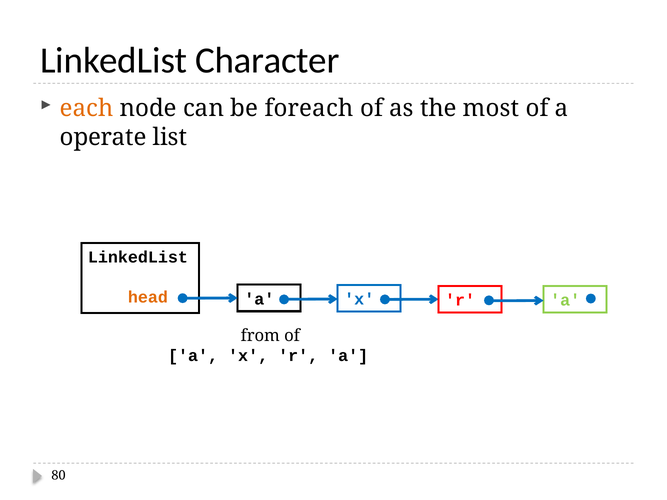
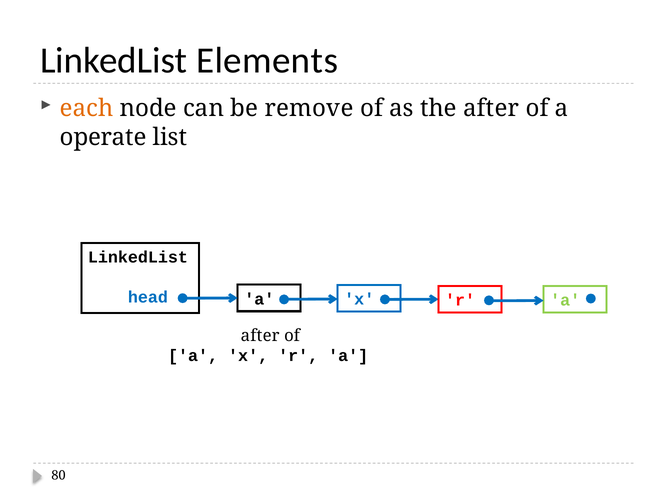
Character: Character -> Elements (267, 60)
foreach: foreach -> remove (309, 108)
the most: most -> after (491, 108)
head colour: orange -> blue (148, 297)
from: from -> after (260, 336)
